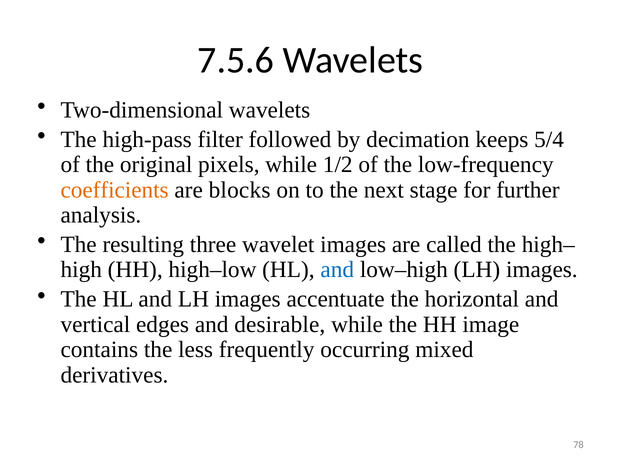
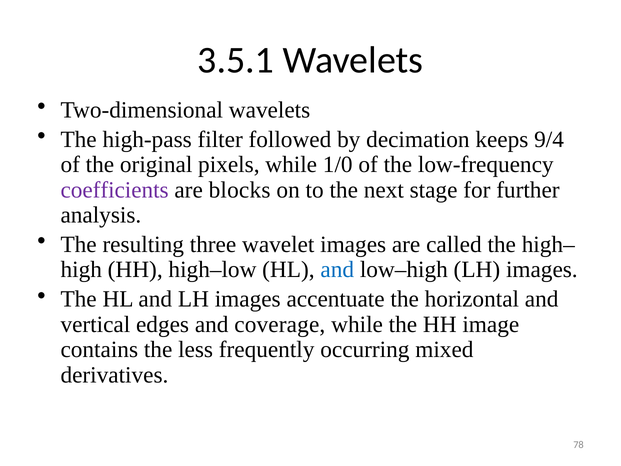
7.5.6: 7.5.6 -> 3.5.1 (236, 60)
5/4: 5/4 -> 9/4 (549, 139)
1/2: 1/2 -> 1/0 (338, 165)
coefficients colour: orange -> purple (115, 190)
desirable: desirable -> coverage (280, 324)
